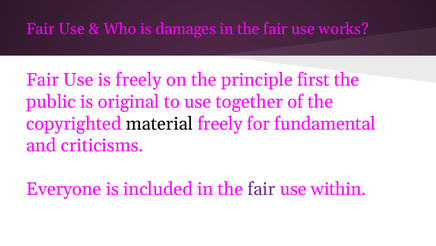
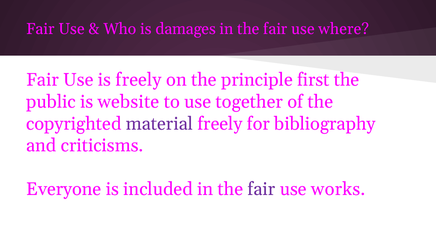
works: works -> where (344, 29)
original: original -> website (129, 102)
material colour: black -> purple (159, 123)
fundamental: fundamental -> bibliography (325, 123)
within: within -> works (338, 189)
